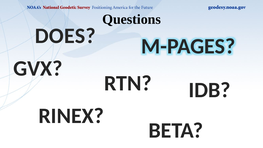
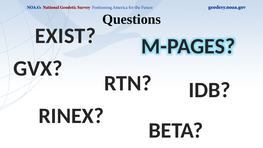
DOES: DOES -> EXIST (65, 36)
